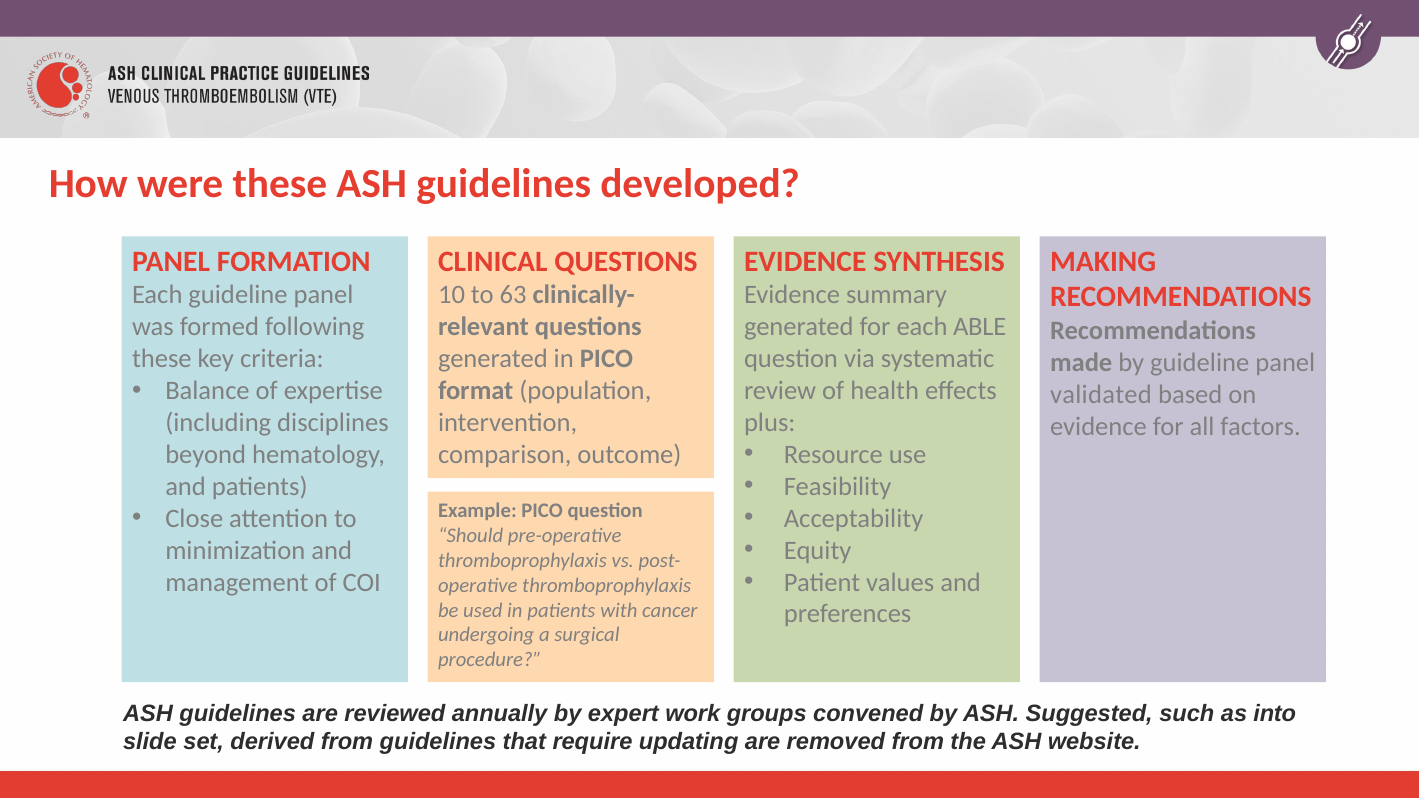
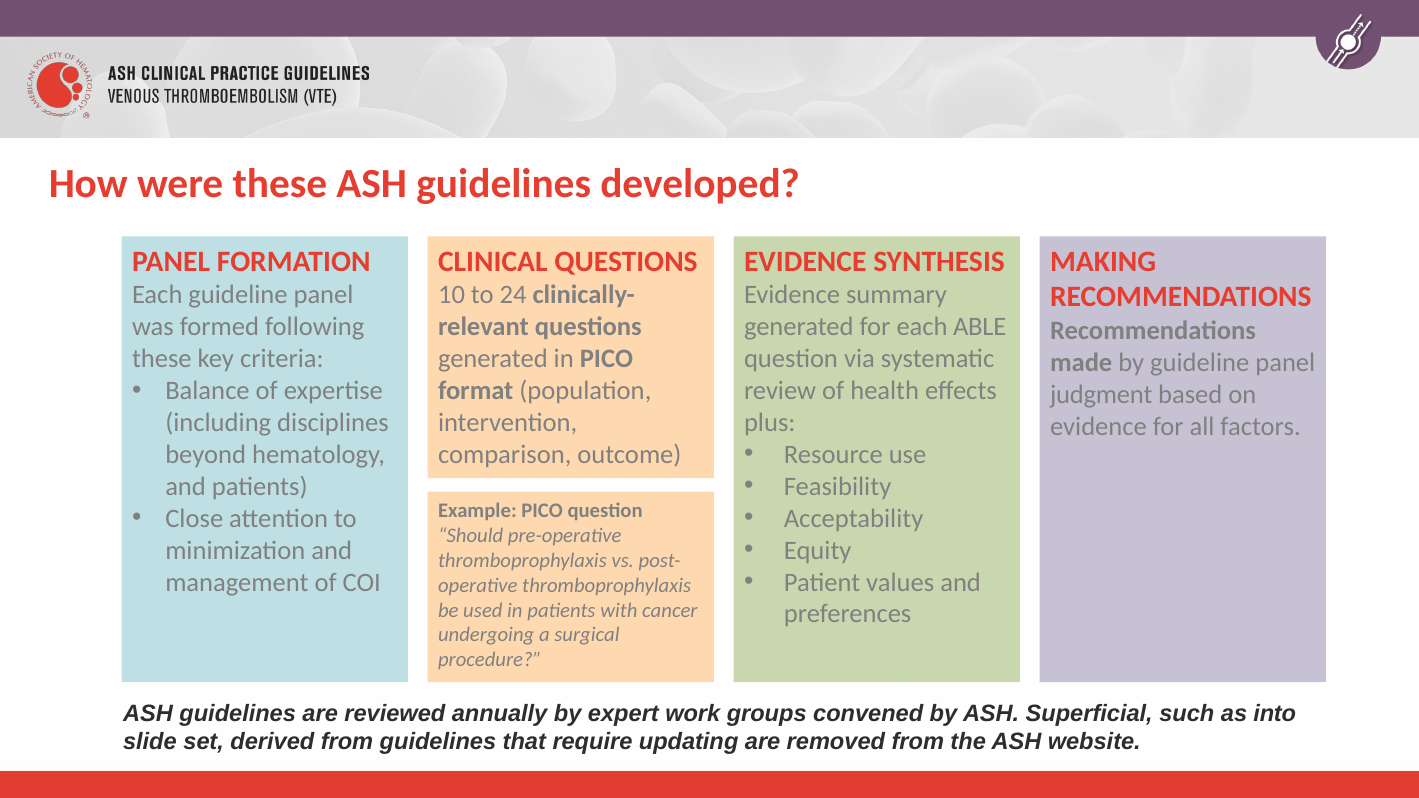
63: 63 -> 24 (513, 295)
validated: validated -> judgment (1101, 394)
Suggested: Suggested -> Superficial (1089, 713)
